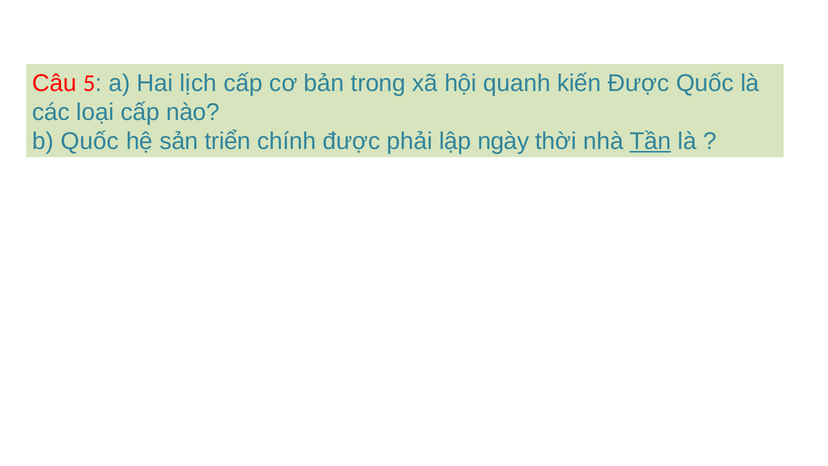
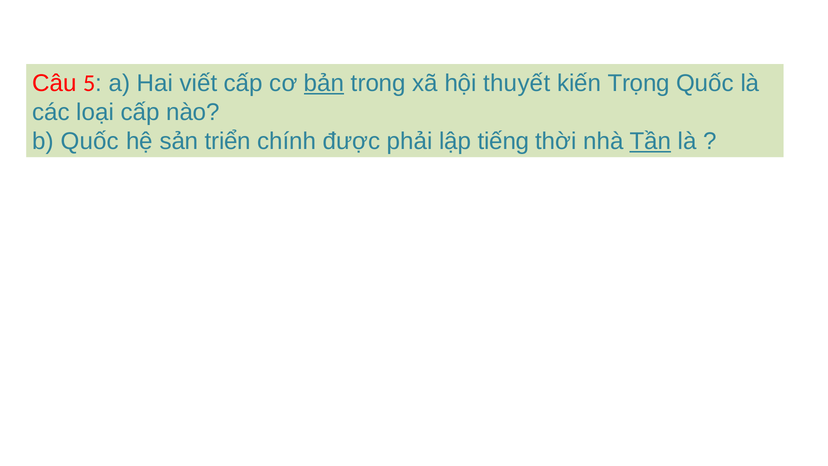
lịch: lịch -> viết (198, 83)
bản underline: none -> present (324, 83)
quanh: quanh -> thuyết (517, 83)
kiến Được: Được -> Trọng (639, 83)
ngày: ngày -> tiếng (503, 141)
